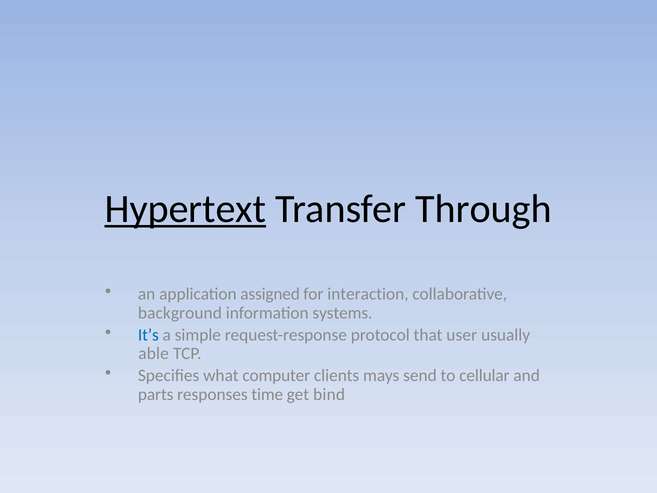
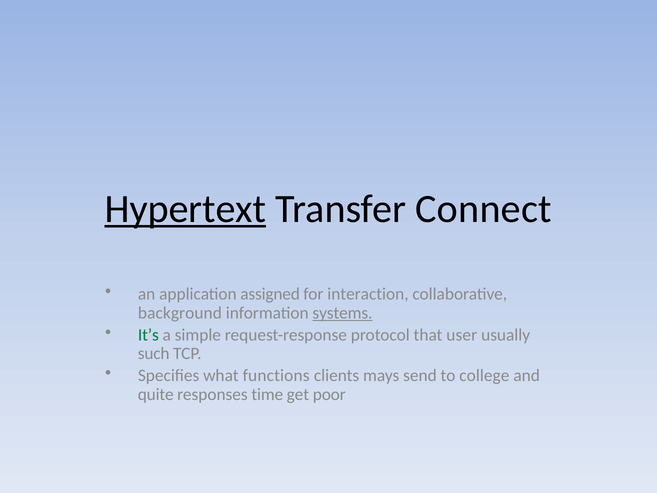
Through: Through -> Connect (483, 209)
systems underline: none -> present (342, 313)
It’s colour: blue -> green (148, 335)
able: able -> such (154, 354)
computer: computer -> functions (276, 376)
cellular: cellular -> college (484, 376)
parts: parts -> quite (156, 394)
bind: bind -> poor (329, 394)
